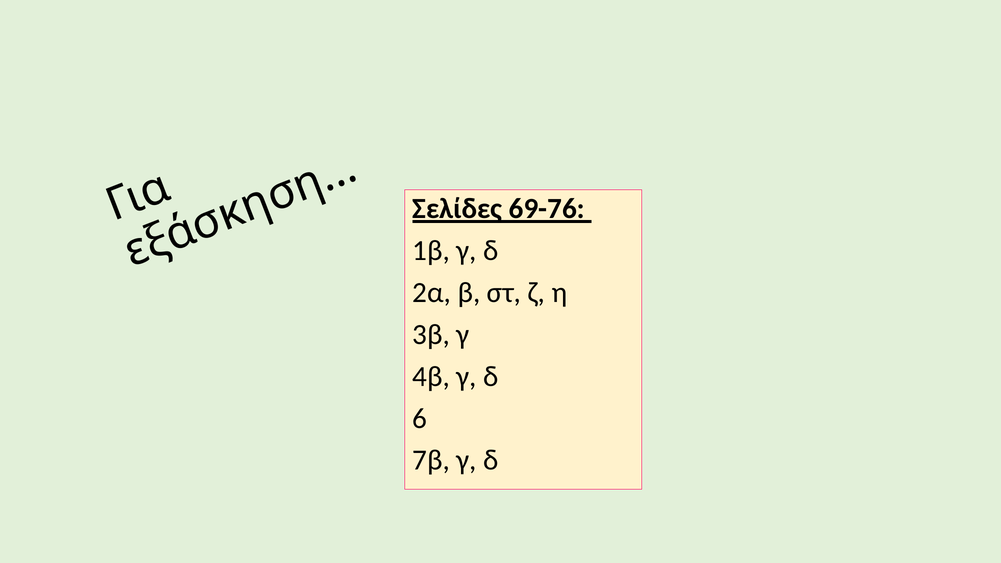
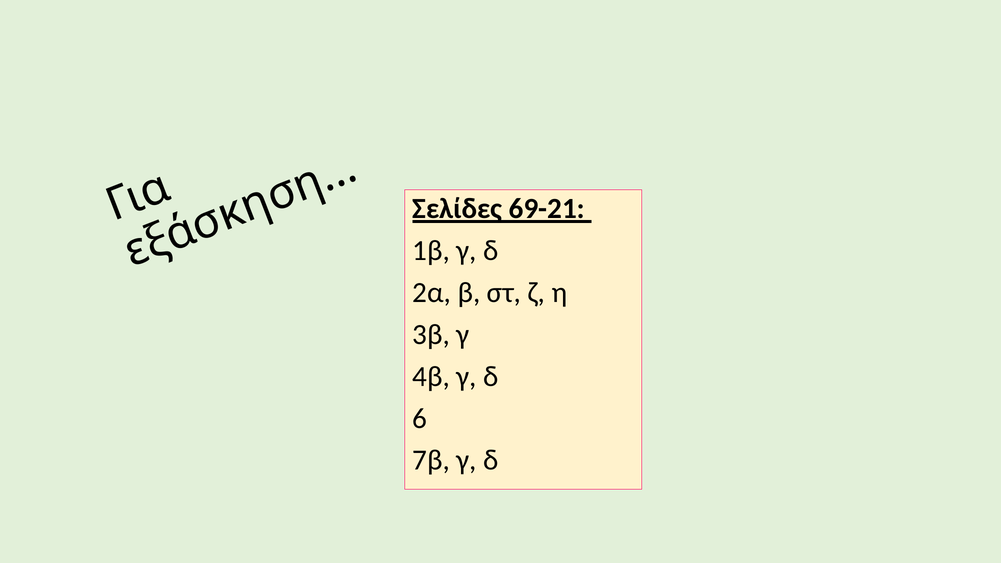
69-76: 69-76 -> 69-21 (547, 209)
